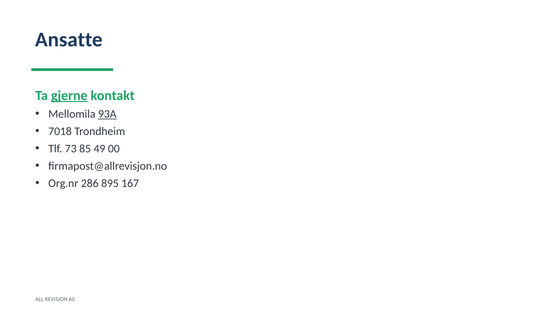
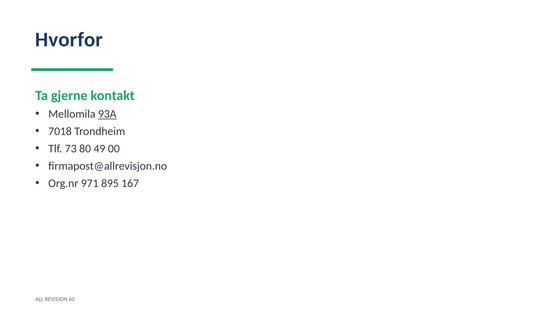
Ansatte: Ansatte -> Hvorfor (69, 40)
gjerne underline: present -> none (69, 96)
85: 85 -> 80 (85, 149)
286: 286 -> 971 (90, 184)
